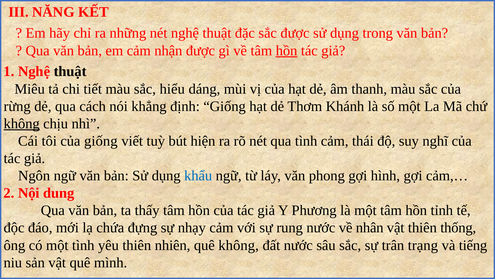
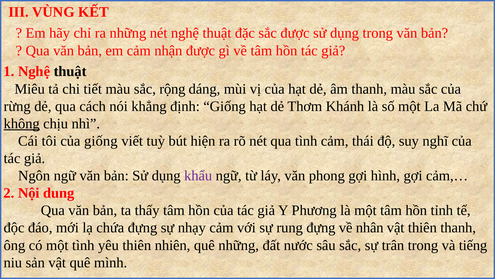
NĂNG: NĂNG -> VÙNG (53, 12)
hồn underline: present -> none (287, 50)
hiểu: hiểu -> rộng (172, 89)
khẩu colour: blue -> purple (198, 175)
rung nước: nước -> đựng (321, 227)
thiên thống: thống -> thanh (458, 227)
quê không: không -> những (239, 245)
trân trạng: trạng -> trong (423, 245)
